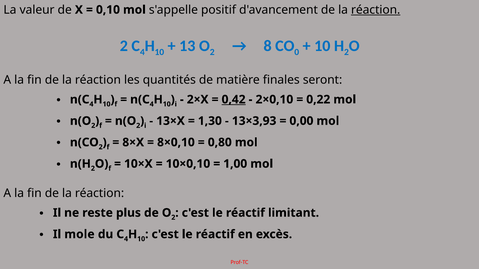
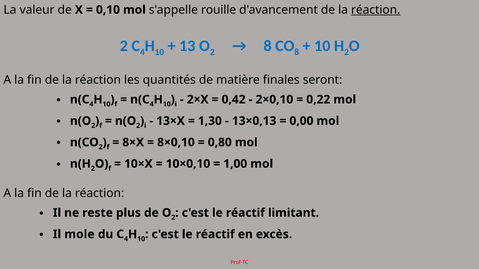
positif: positif -> rouille (219, 10)
0: 0 -> 8 (297, 52)
0,42 underline: present -> none (234, 100)
13×3,93: 13×3,93 -> 13×0,13 (254, 121)
